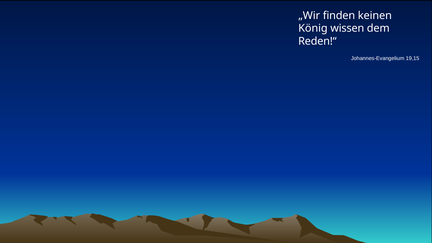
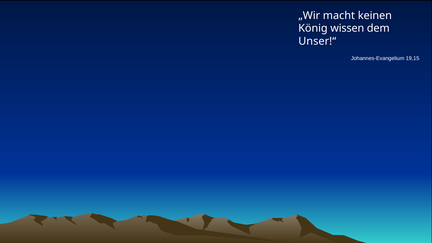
finden: finden -> macht (339, 15)
Reden!“: Reden!“ -> Unser!“ (317, 41)
